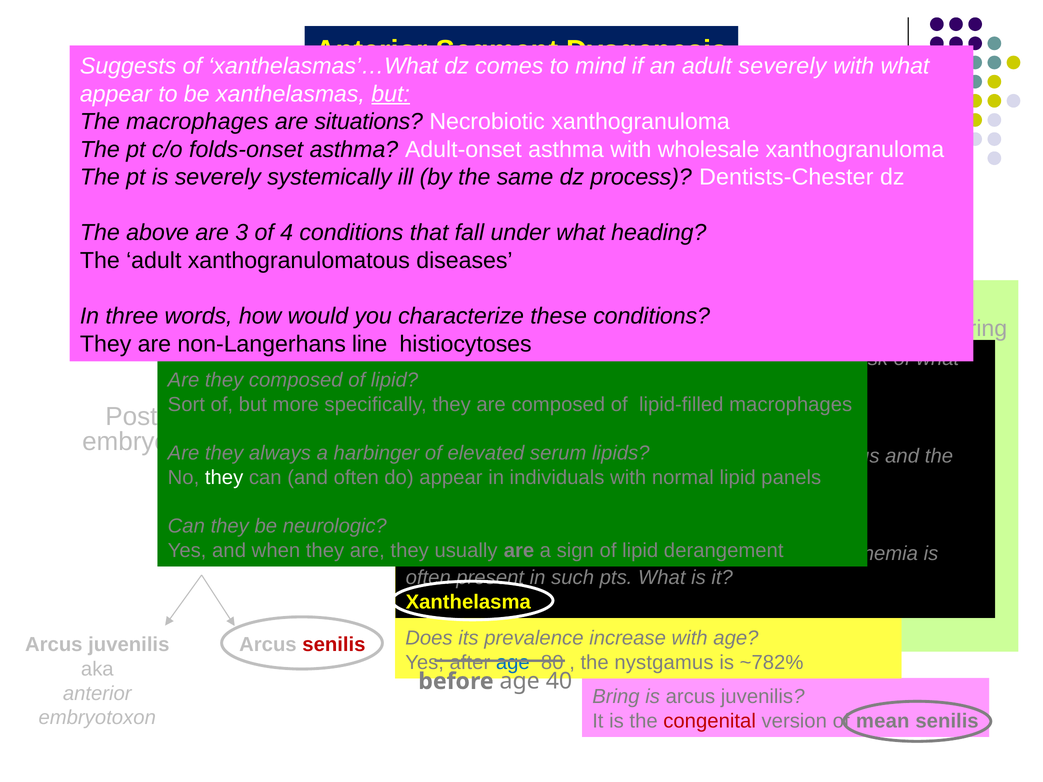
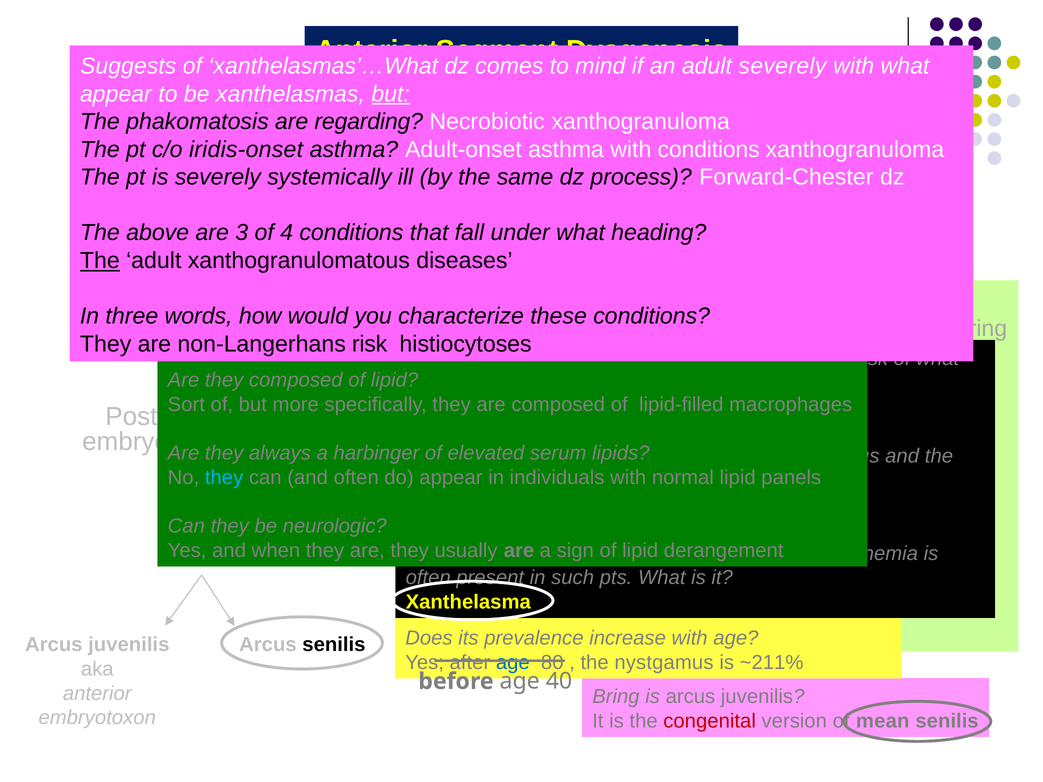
The macrophages: macrophages -> phakomatosis (197, 122)
are situations: situations -> regarding (369, 122)
folds-onset: folds-onset -> iridis-onset (246, 150)
wholesale: wholesale -> conditions (709, 150)
Dentists-Chester: Dentists-Chester -> Forward-Chester (786, 177)
The underline: none -> present (100, 261)
line: line -> risk (370, 344)
they colour: white -> light blue (224, 478)
senilis colour: red -> black (334, 645)
~782%: ~782% -> ~211% (772, 663)
